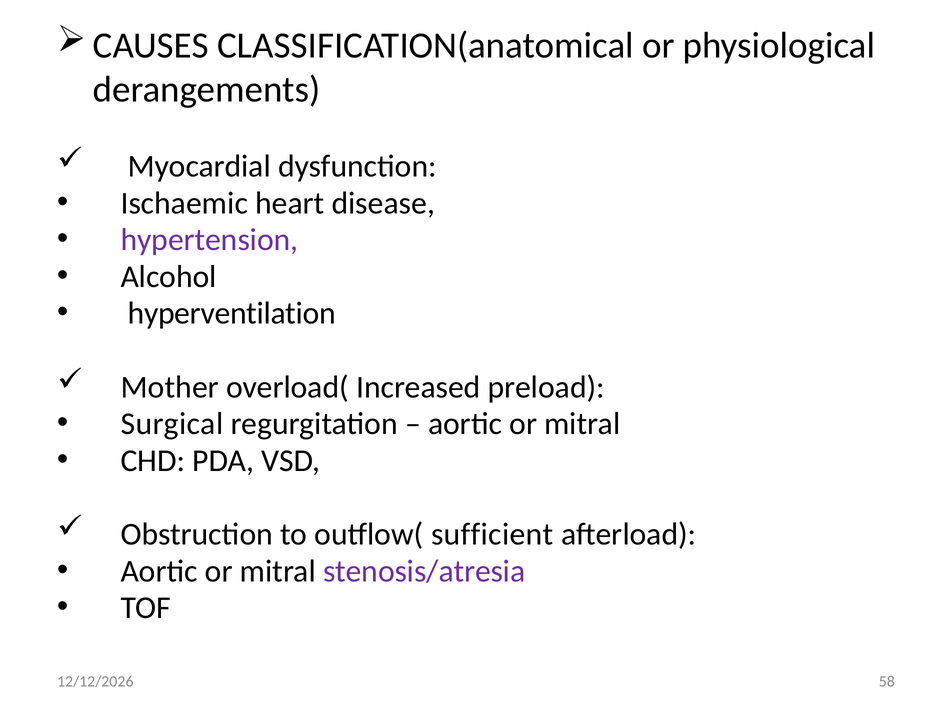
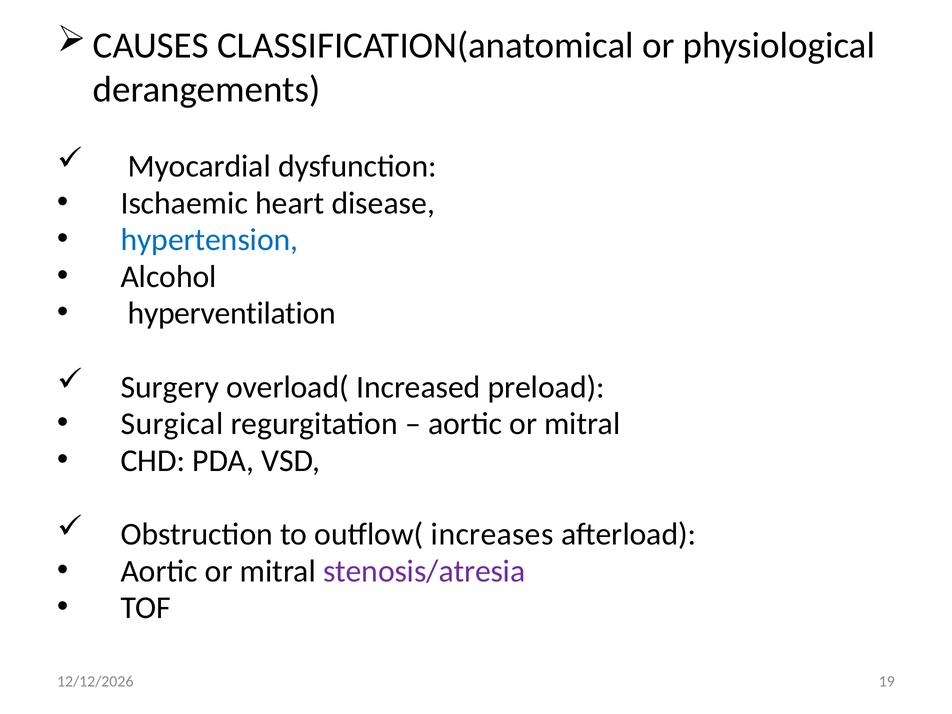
hypertension colour: purple -> blue (209, 240)
Mother: Mother -> Surgery (170, 387)
sufficient: sufficient -> increases (492, 534)
58: 58 -> 19 (887, 682)
